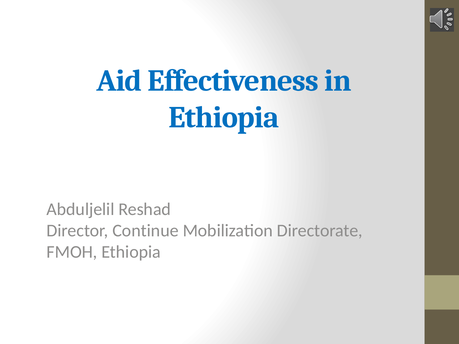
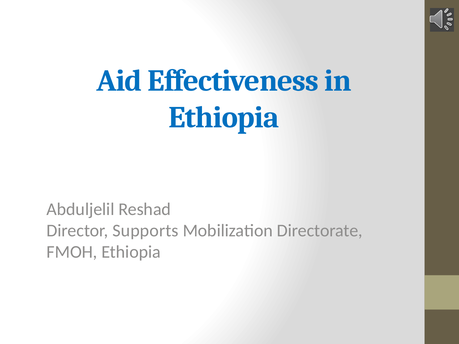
Continue: Continue -> Supports (145, 231)
